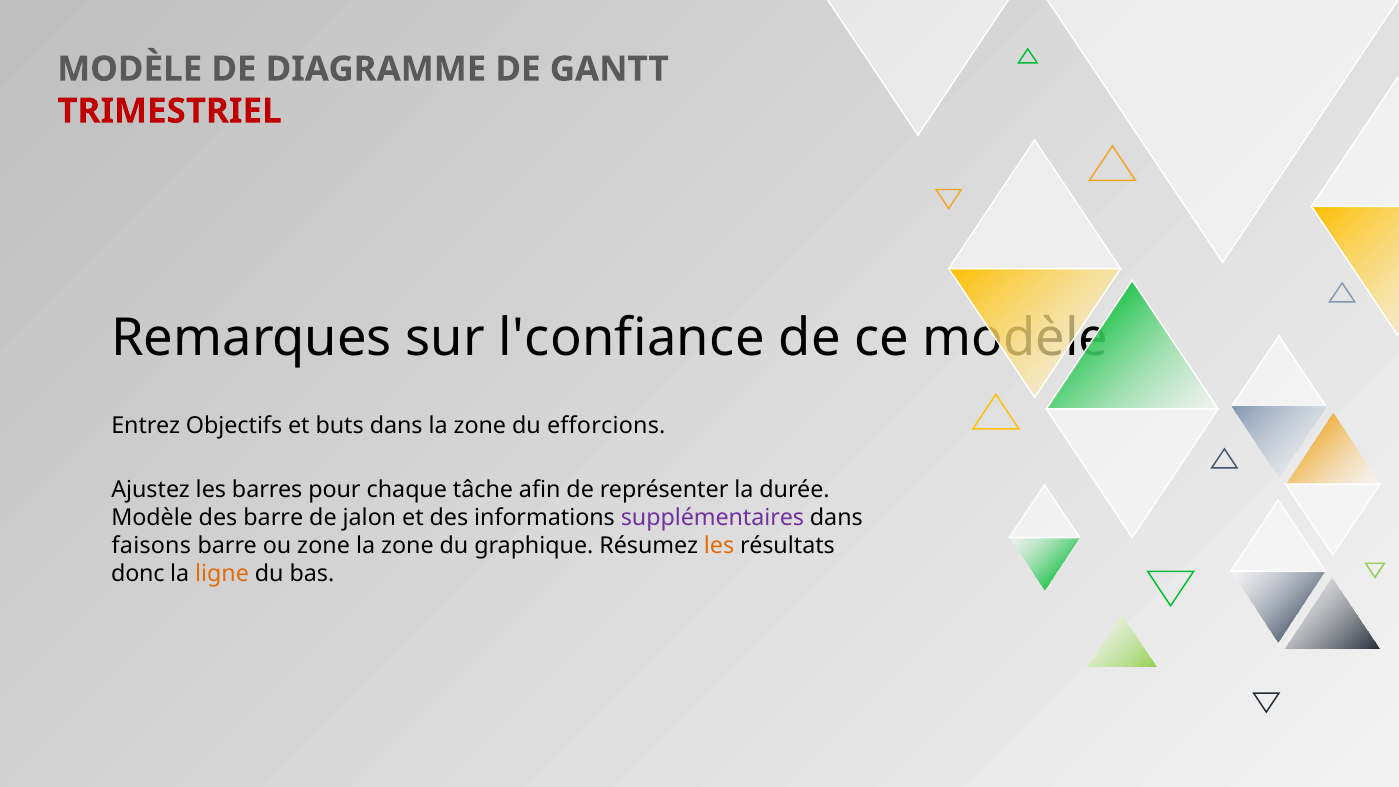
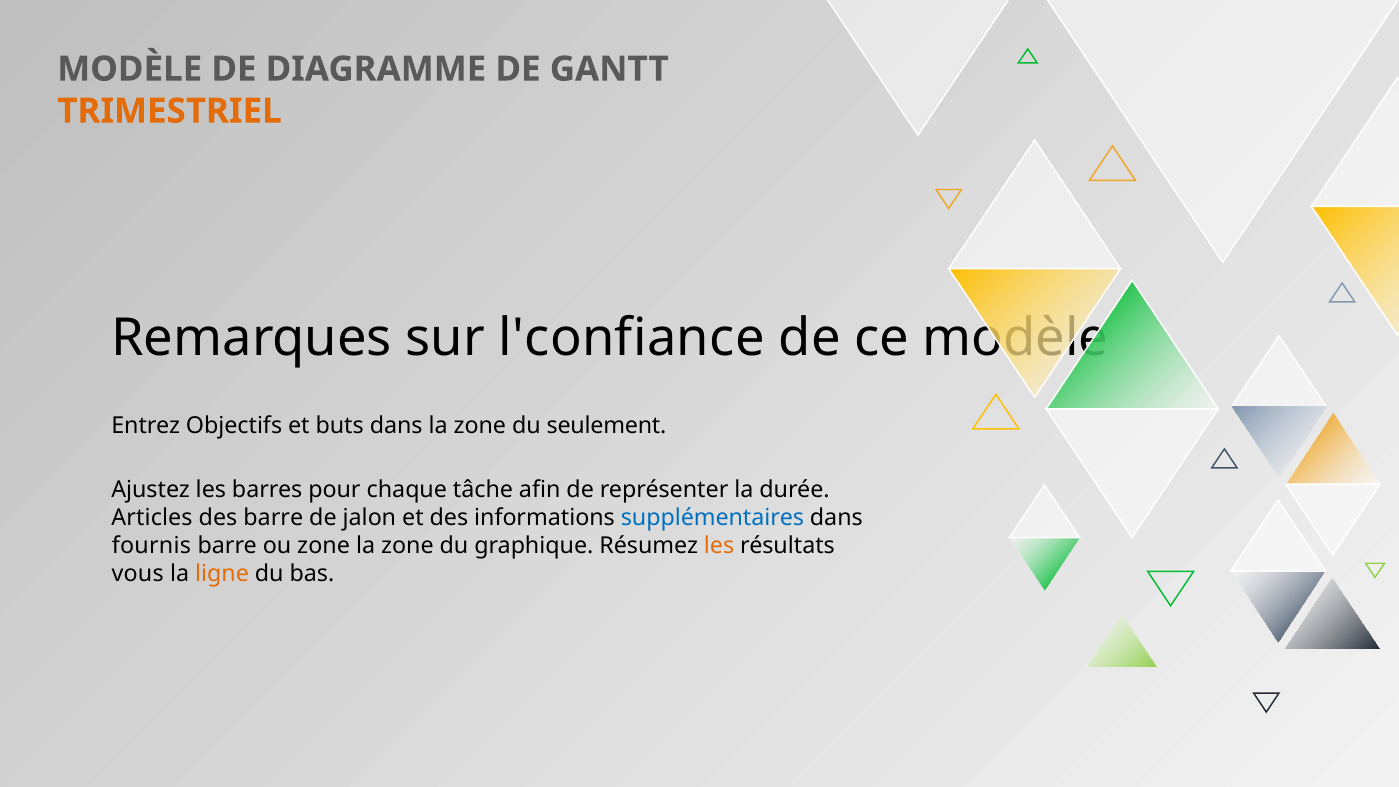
TRIMESTRIEL colour: red -> orange (169, 111)
efforcions: efforcions -> seulement (606, 425)
Modèle: Modèle -> Articles (152, 518)
supplémentaires colour: purple -> blue (712, 518)
faisons: faisons -> fournis (151, 546)
donc: donc -> vous (138, 574)
